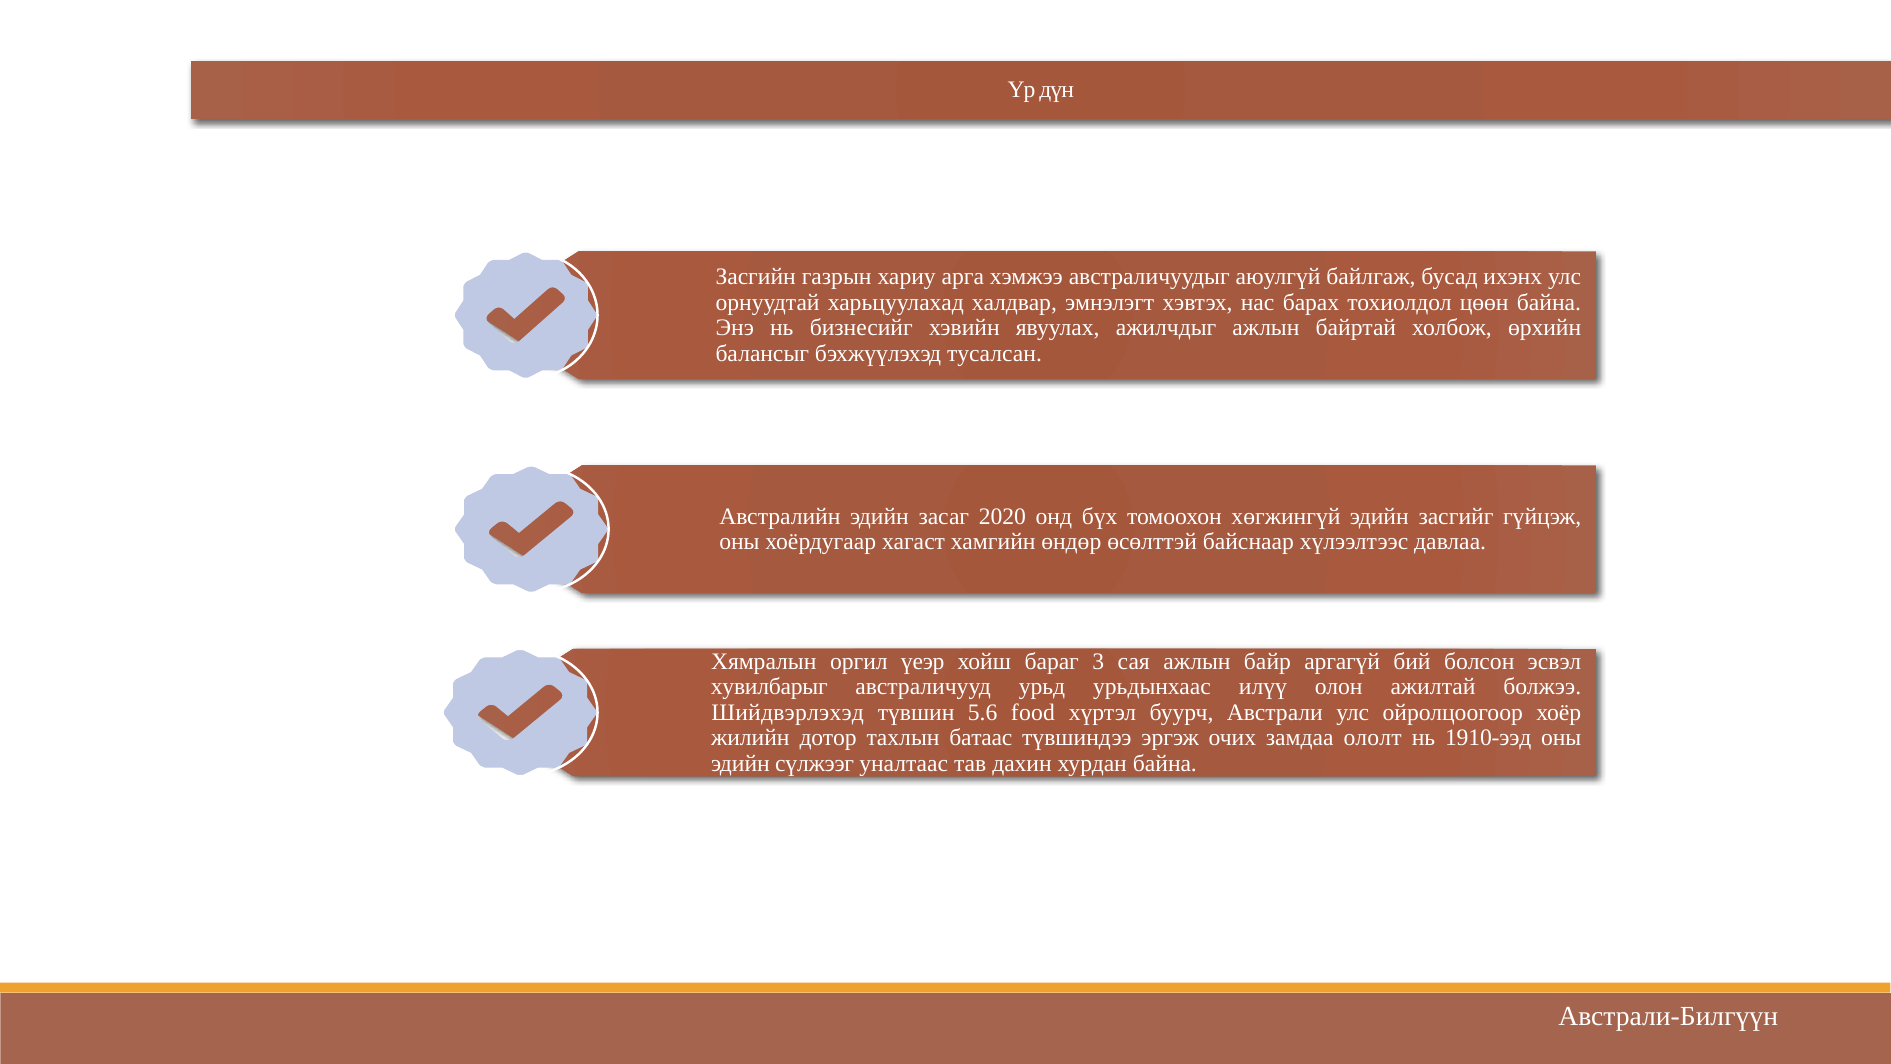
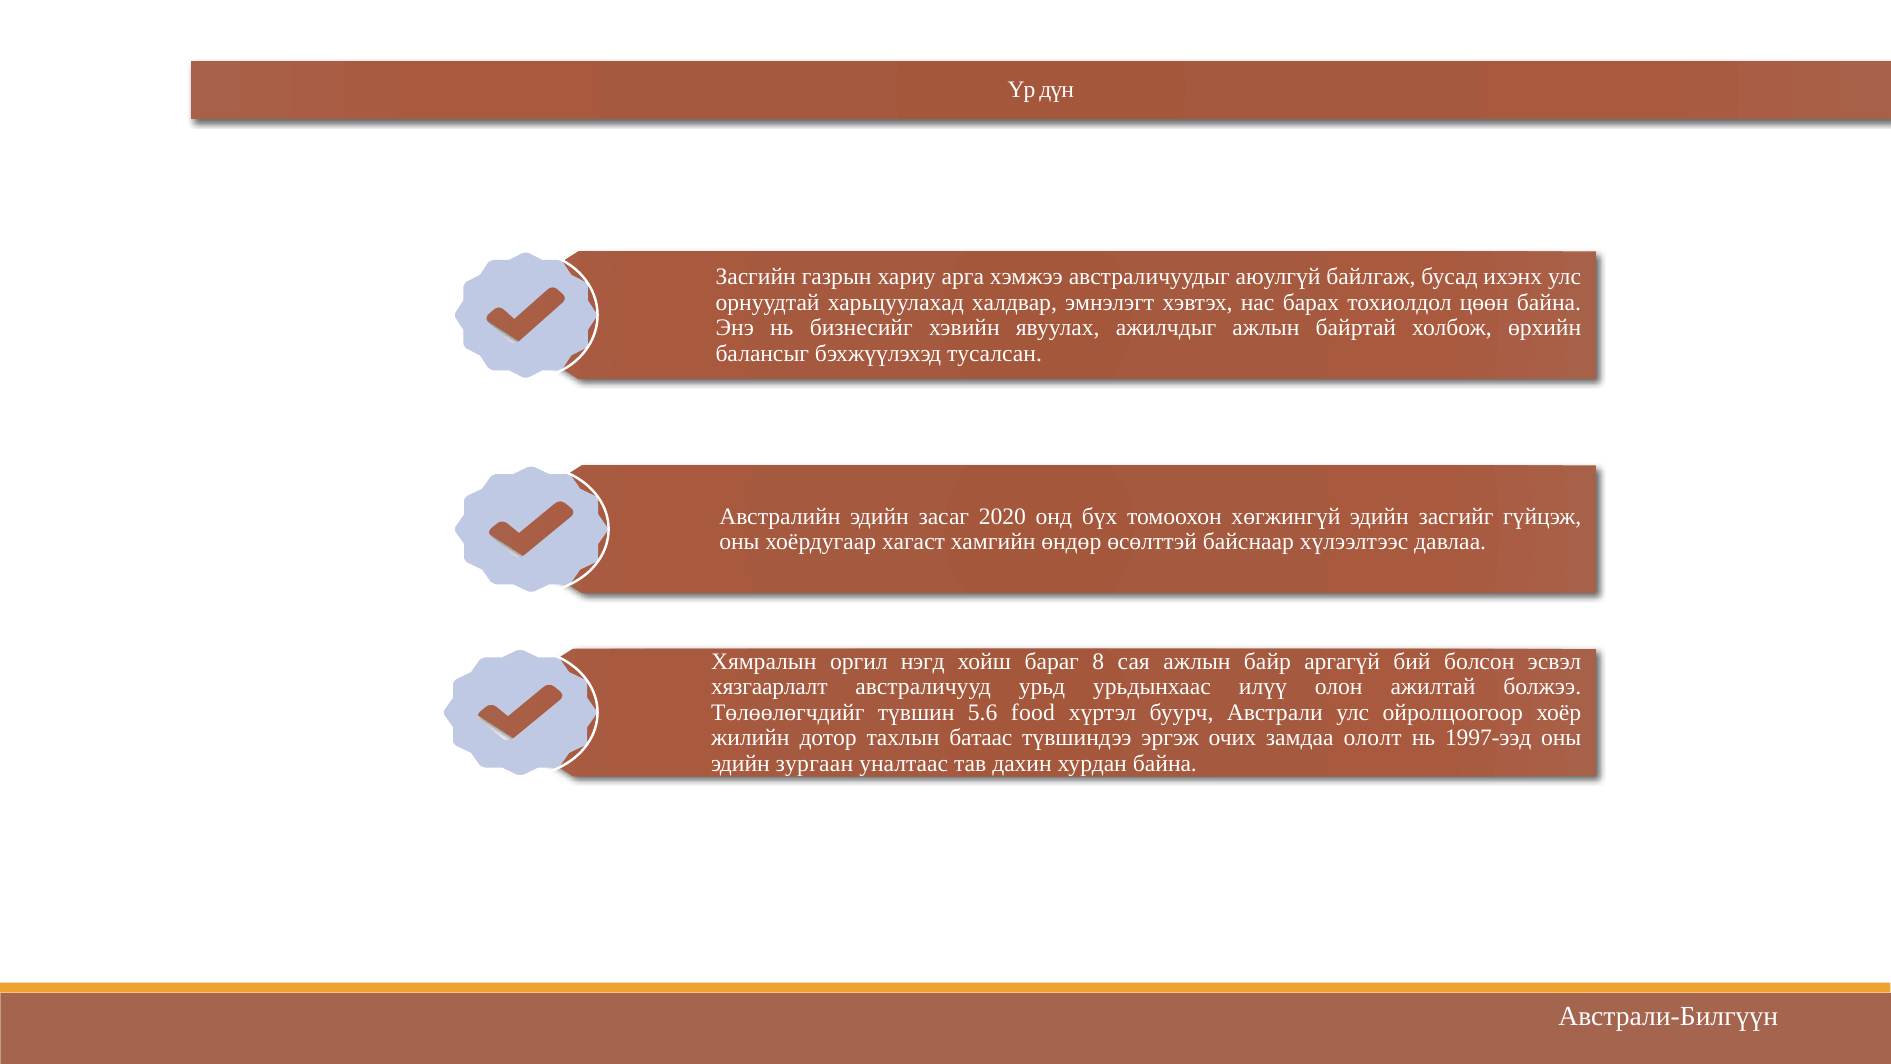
үеэр: үеэр -> нэгд (923, 661)
3: 3 -> 8 (1098, 661)
хувилбарыг: хувилбарыг -> хязгаарлалт (769, 687)
Шийдвэрлэхэд: Шийдвэрлэхэд -> Төлөөлөгчдийг (788, 712)
1910-ээд: 1910-ээд -> 1997-ээд (1488, 738)
сүлжээг: сүлжээг -> зургаан (814, 763)
